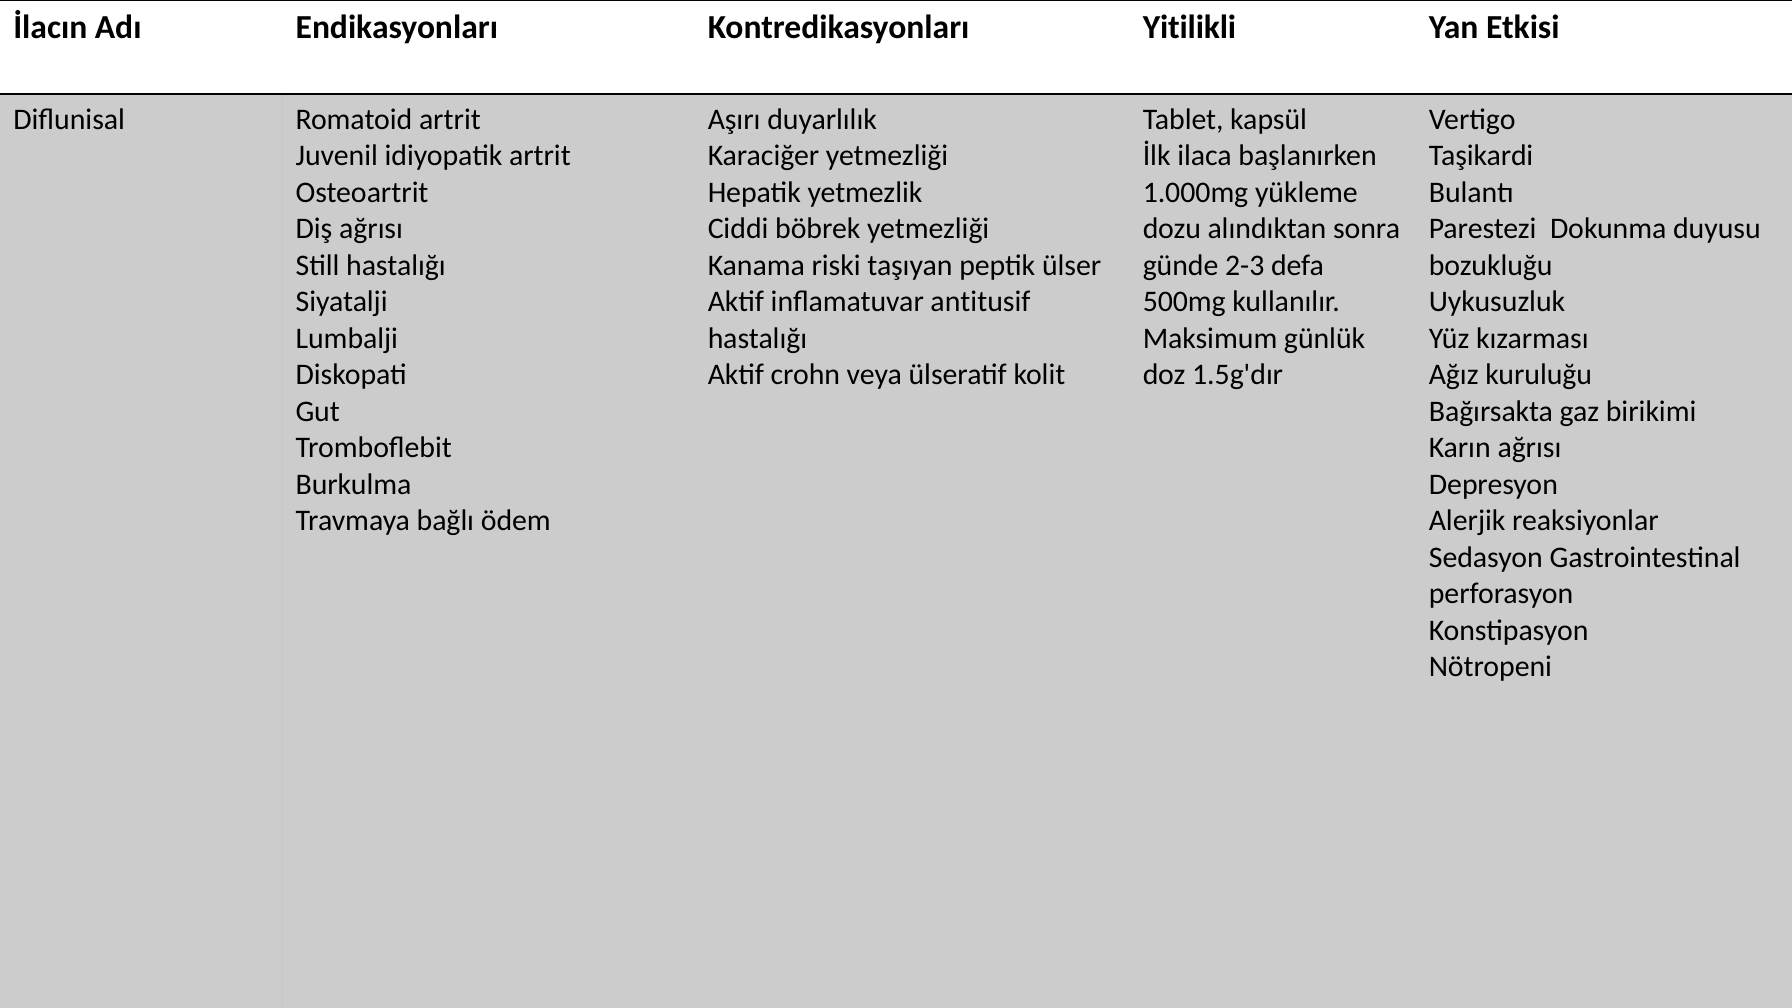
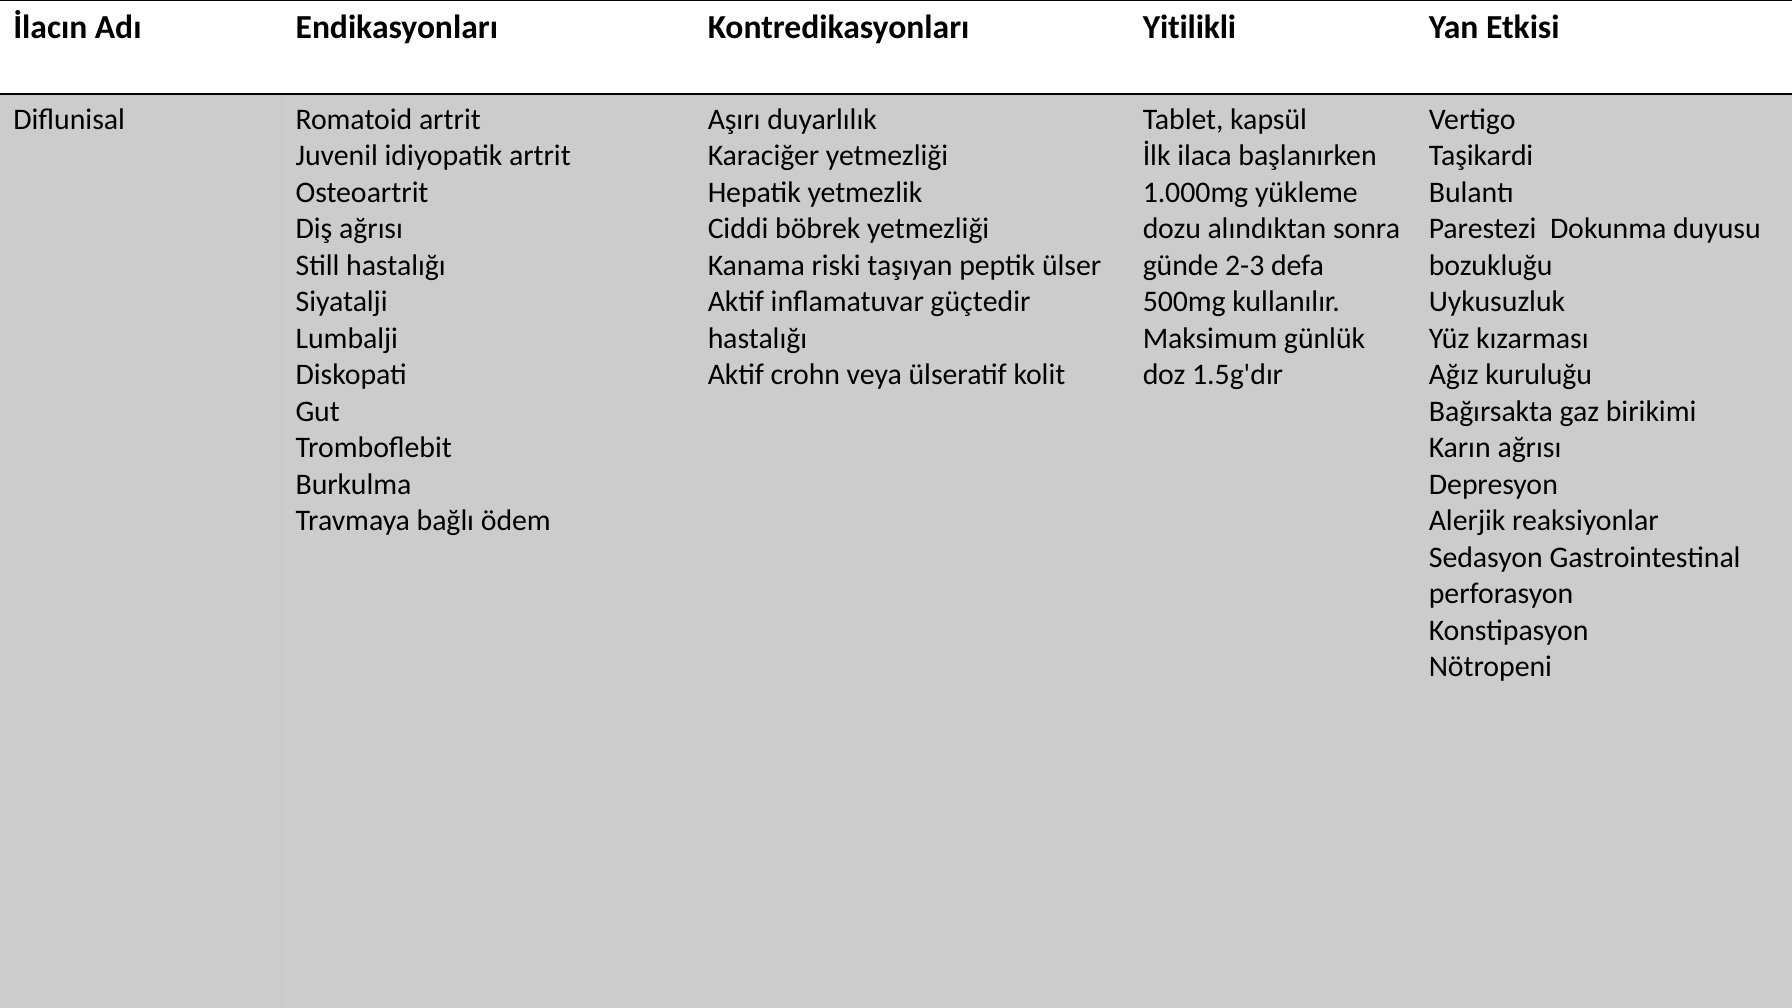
antitusif: antitusif -> güçtedir (981, 302)
